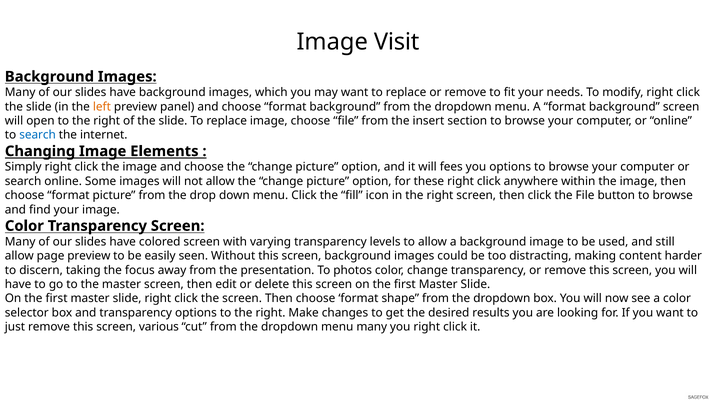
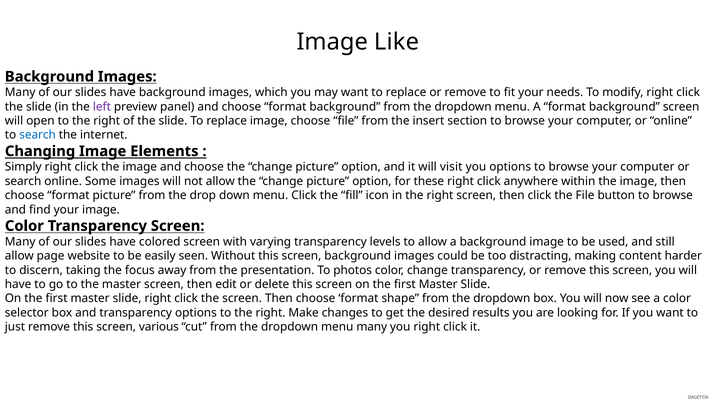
Visit: Visit -> Like (396, 42)
left colour: orange -> purple (102, 106)
fees: fees -> visit (451, 167)
page preview: preview -> website (89, 256)
